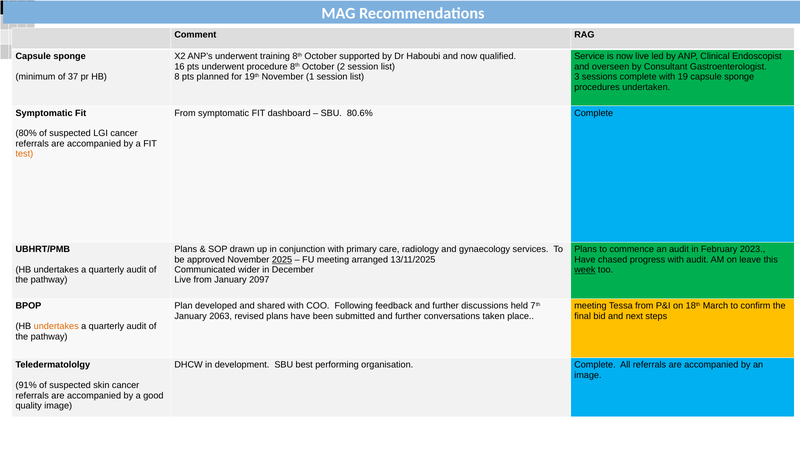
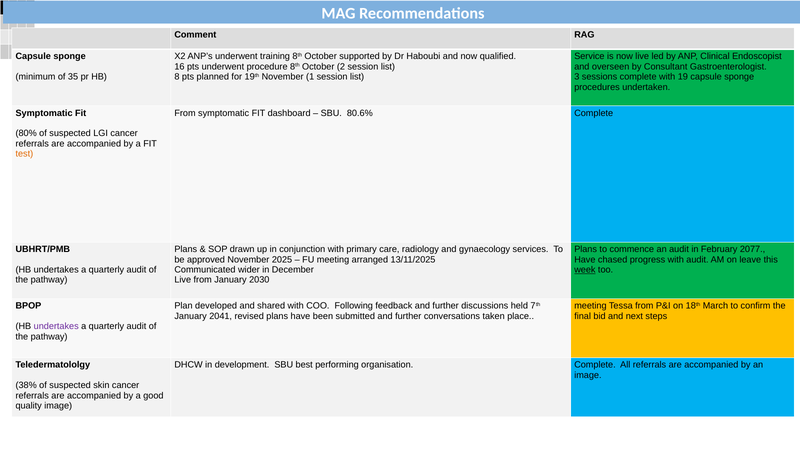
37: 37 -> 35 (73, 77)
2023: 2023 -> 2077 (753, 249)
2025 underline: present -> none (282, 260)
2097: 2097 -> 2030 (259, 280)
2063: 2063 -> 2041 (221, 316)
undertakes colour: orange -> purple (56, 326)
91%: 91% -> 38% (26, 385)
